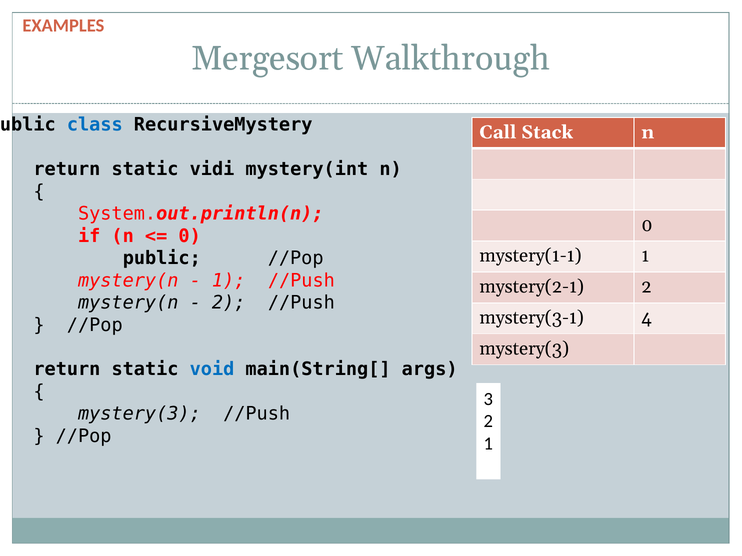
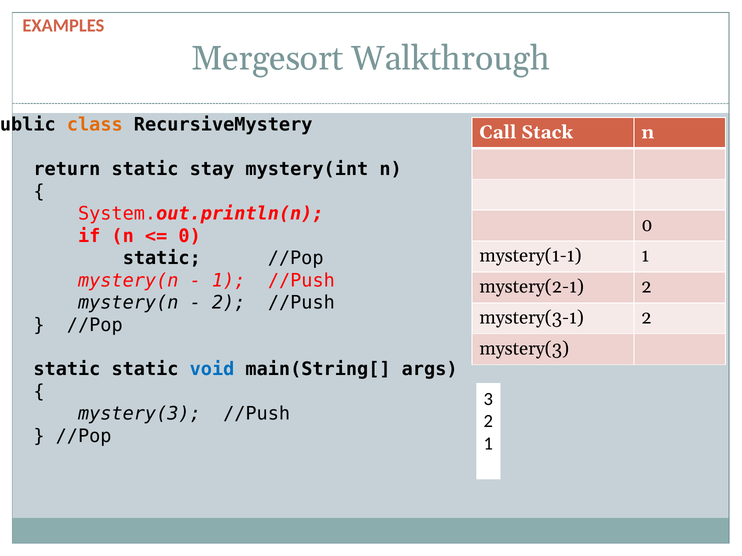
class colour: blue -> orange (95, 125)
vidi: vidi -> stay (212, 169)
public: public -> static (162, 258)
mystery(3-1 4: 4 -> 2 (647, 318)
return: return -> static (67, 370)
